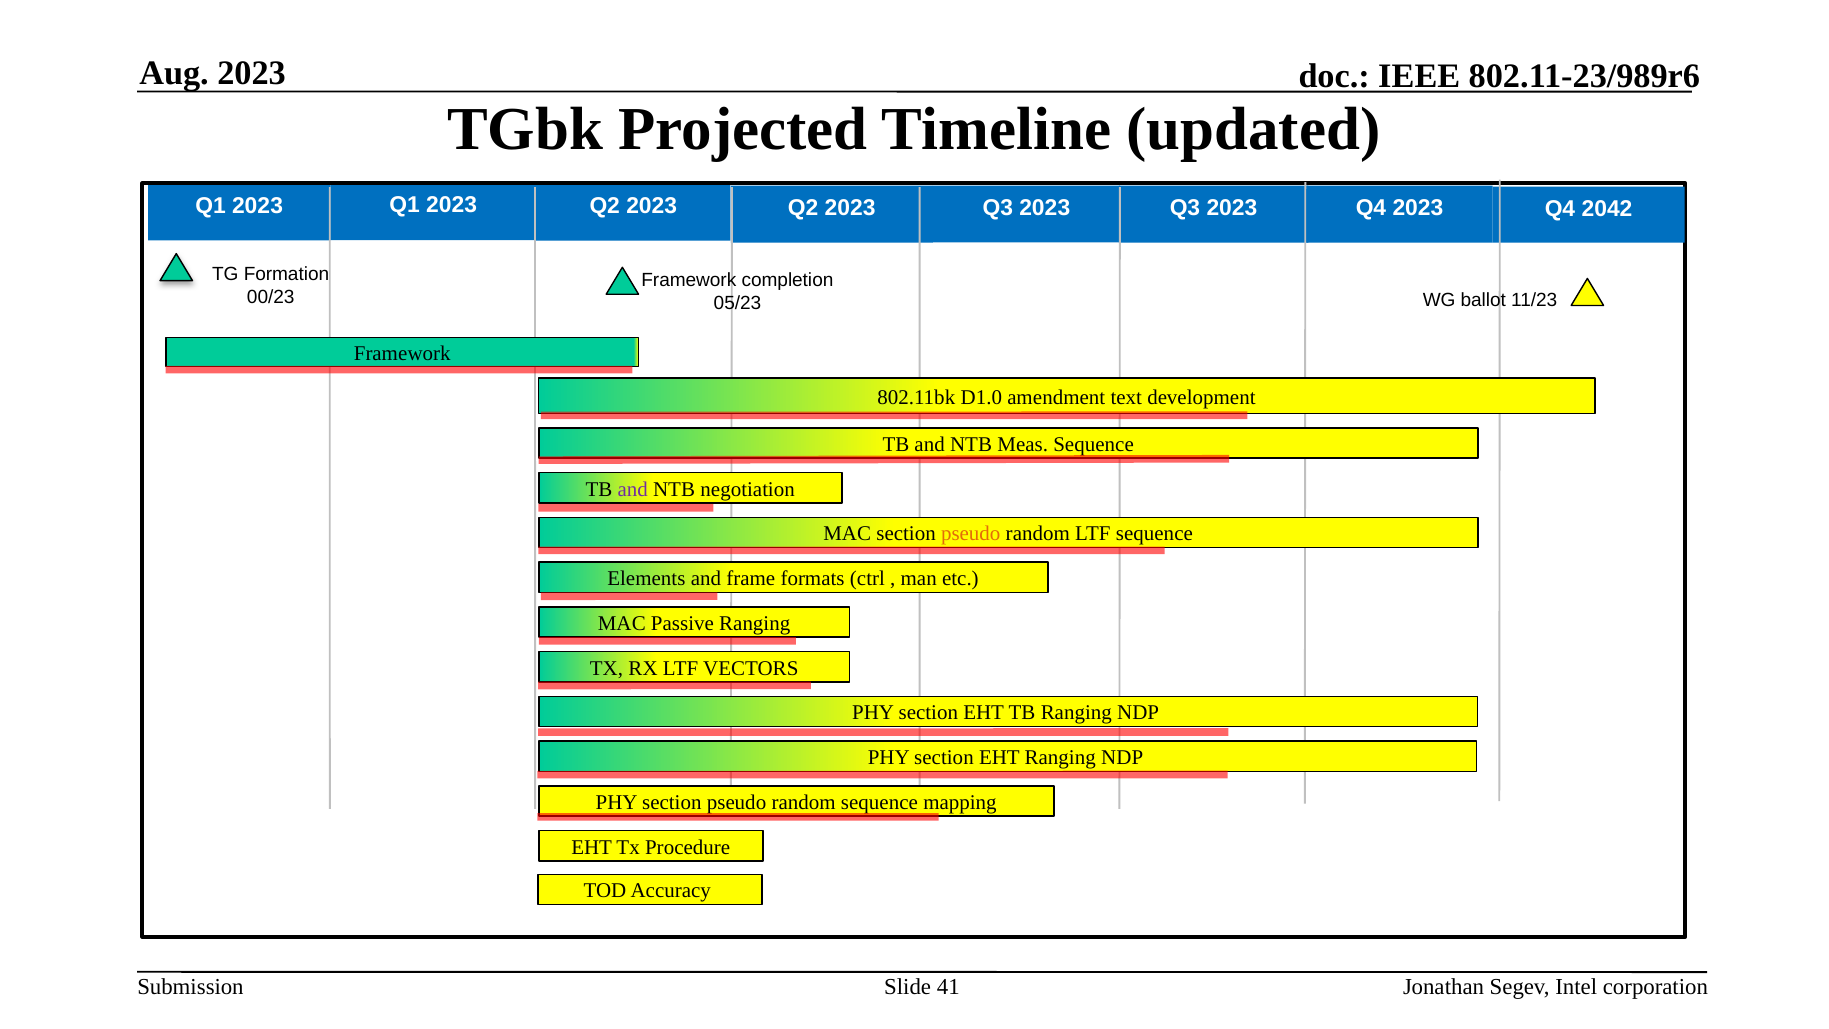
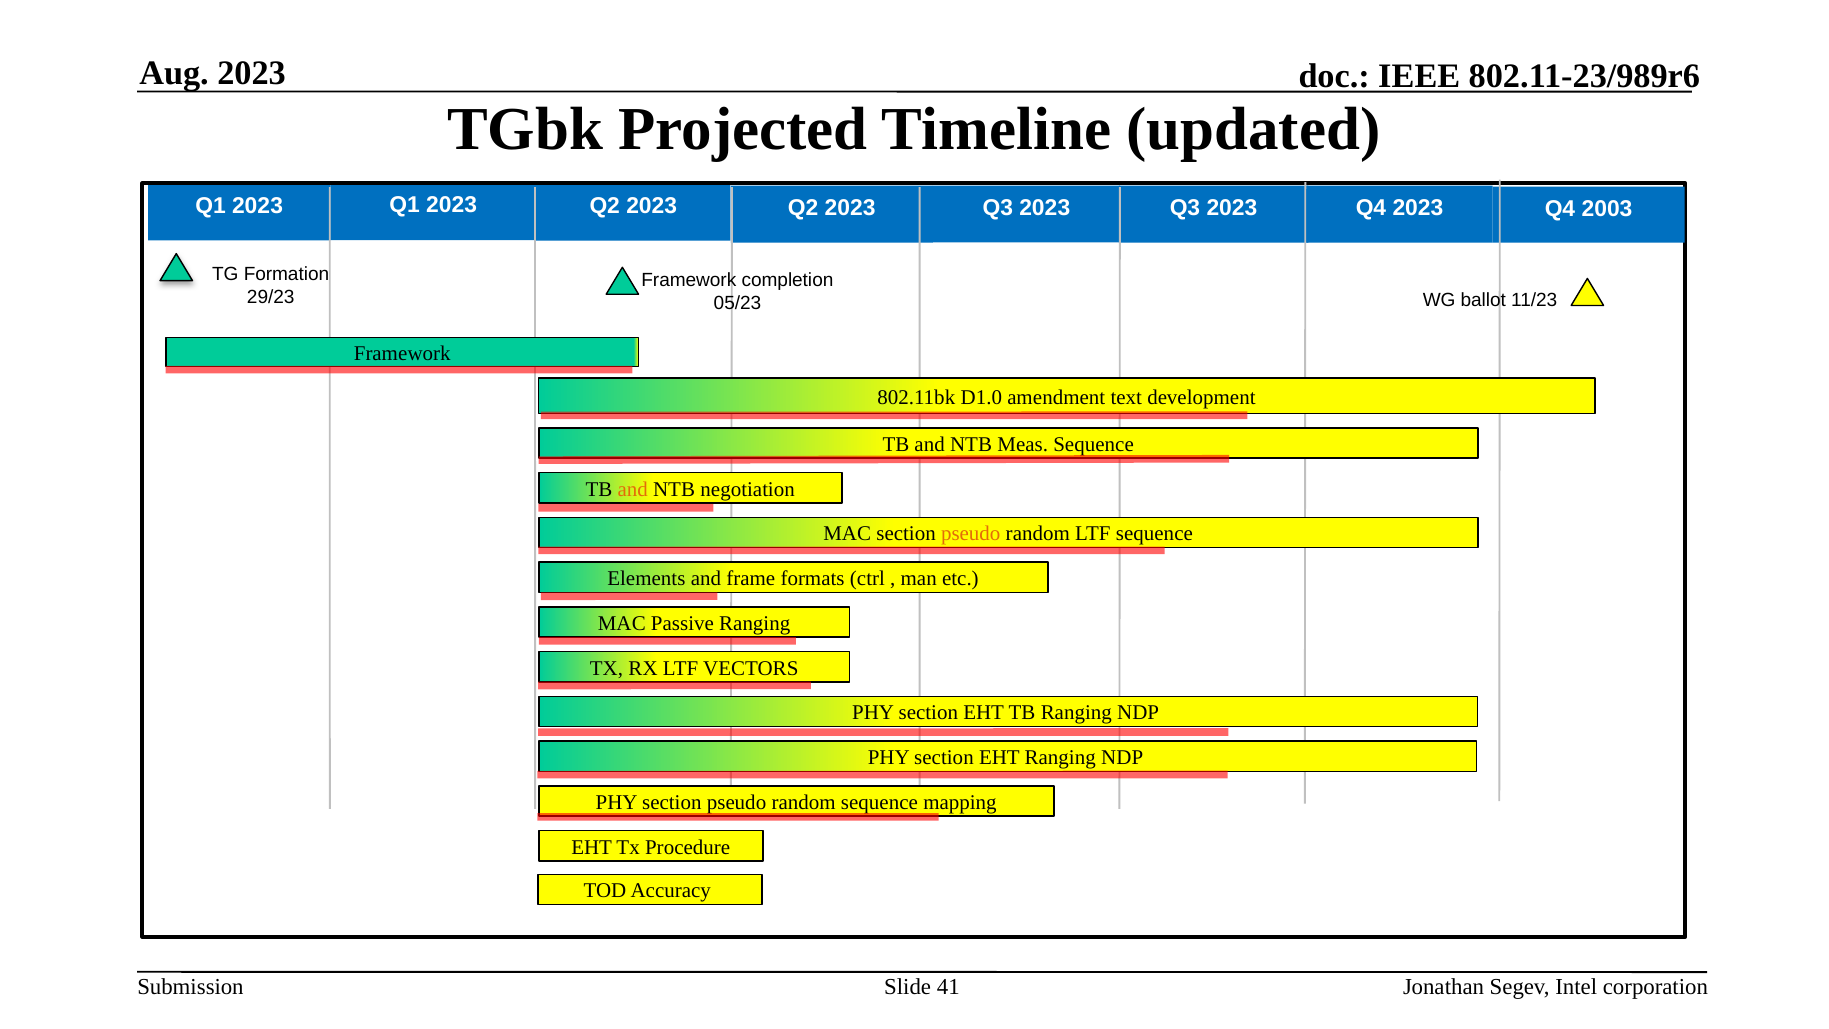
2042: 2042 -> 2003 (1607, 209)
00/23: 00/23 -> 29/23 (271, 297)
and colour: purple -> orange (633, 489)
